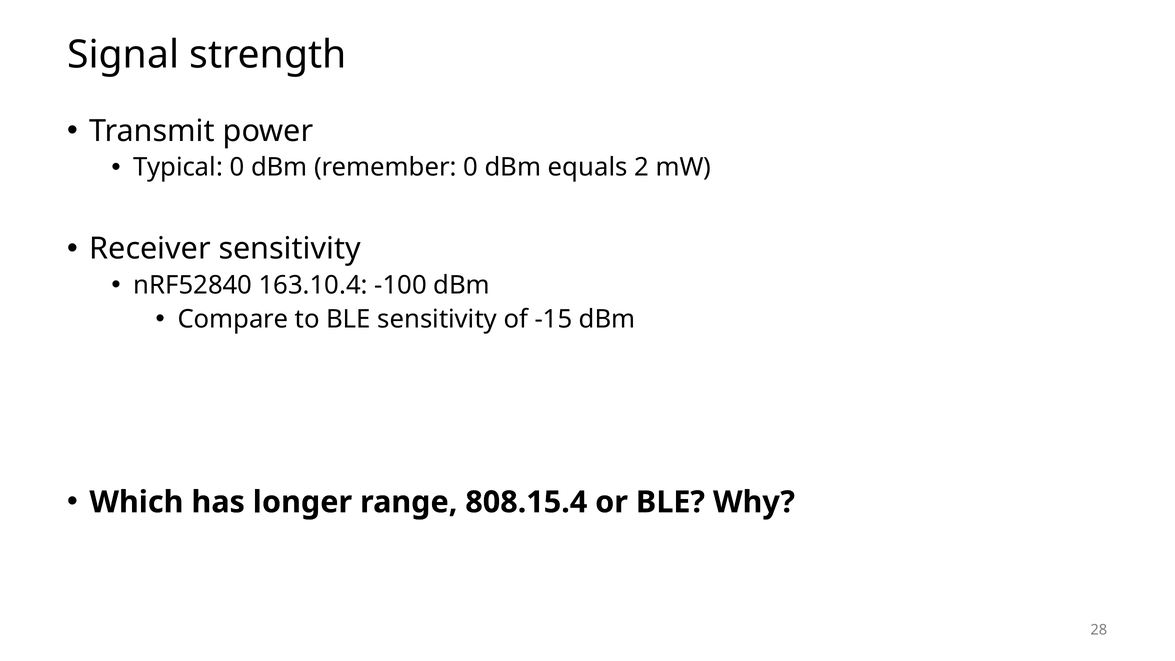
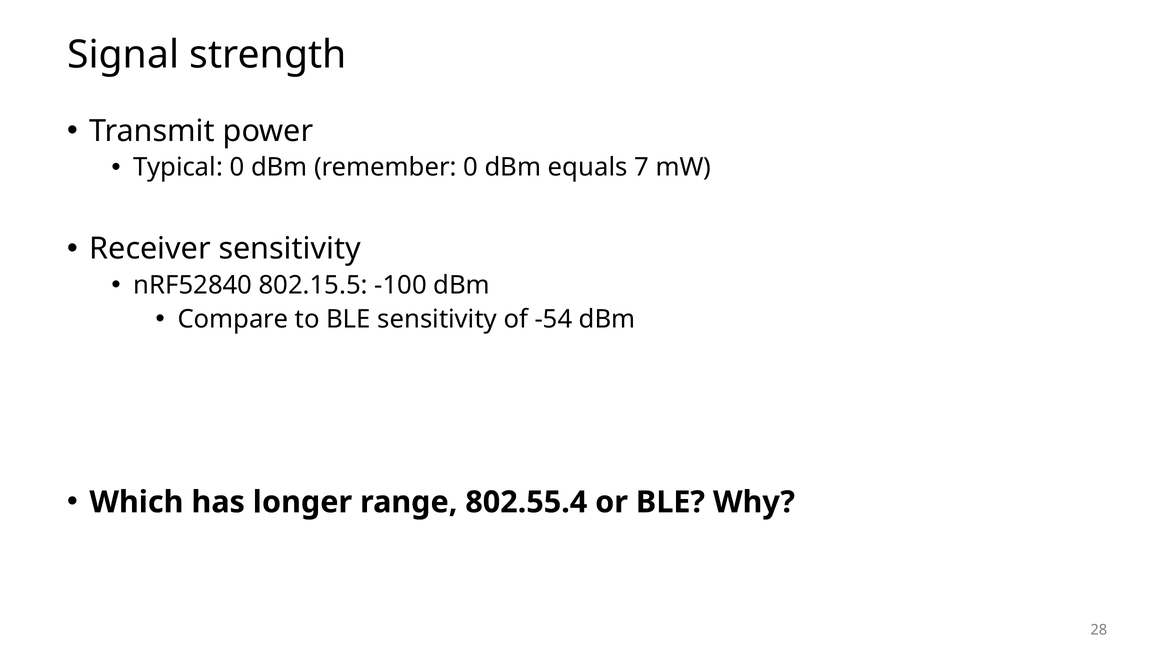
2: 2 -> 7 (641, 167)
163.10.4: 163.10.4 -> 802.15.5 (313, 285)
-15: -15 -> -54 (553, 319)
808.15.4: 808.15.4 -> 802.55.4 (526, 502)
